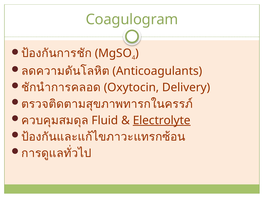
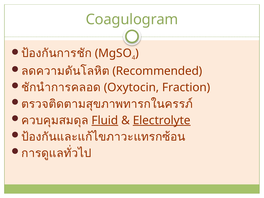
Anticoagulants: Anticoagulants -> Recommended (157, 71)
Delivery: Delivery -> Fraction (186, 88)
Fluid underline: none -> present (105, 120)
